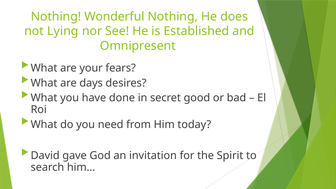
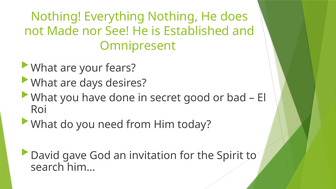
Wonderful: Wonderful -> Everything (114, 16)
Lying: Lying -> Made (63, 31)
